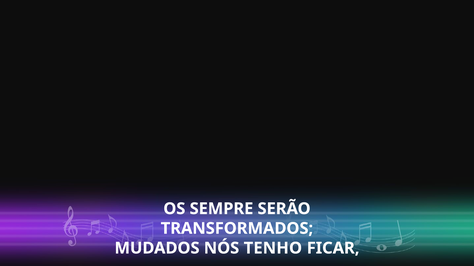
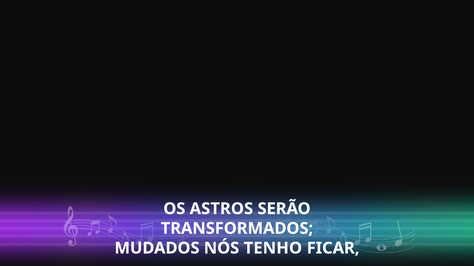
SEMPRE: SEMPRE -> ASTROS (221, 209)
